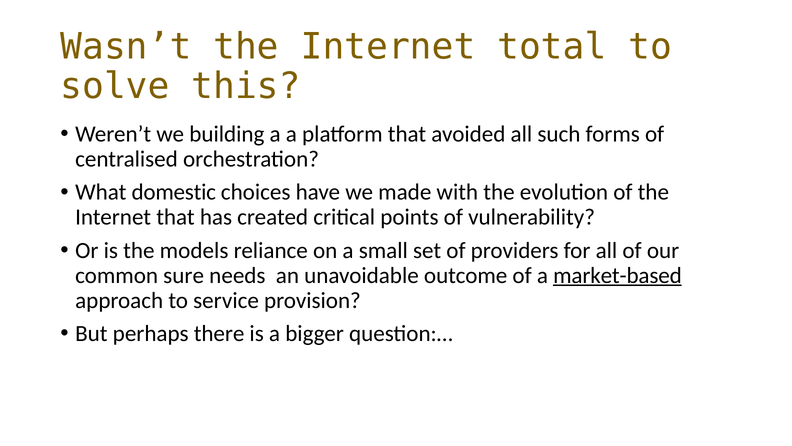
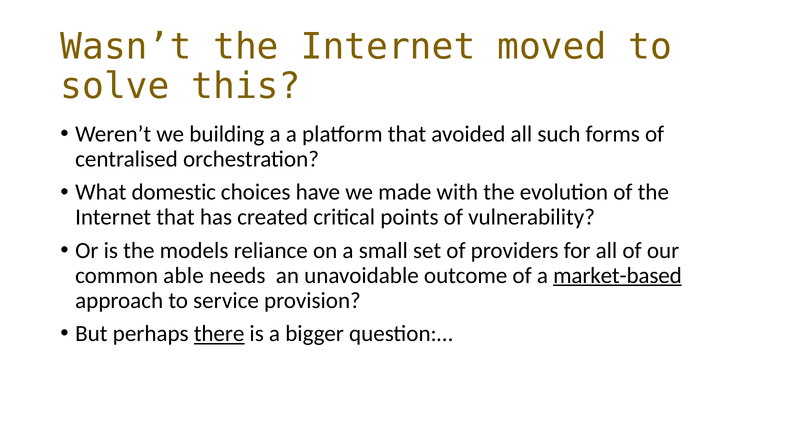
total: total -> moved (552, 47)
sure: sure -> able (184, 275)
there underline: none -> present (219, 333)
